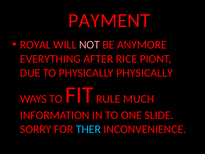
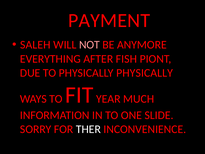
ROYAL: ROYAL -> SALEH (35, 45)
RICE: RICE -> FISH (126, 59)
RULE: RULE -> YEAR (108, 99)
THER colour: light blue -> white (88, 129)
